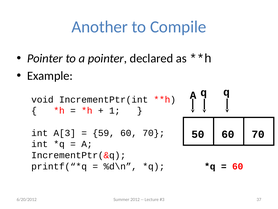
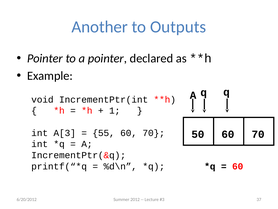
Compile: Compile -> Outputs (178, 27)
59: 59 -> 55 (104, 133)
